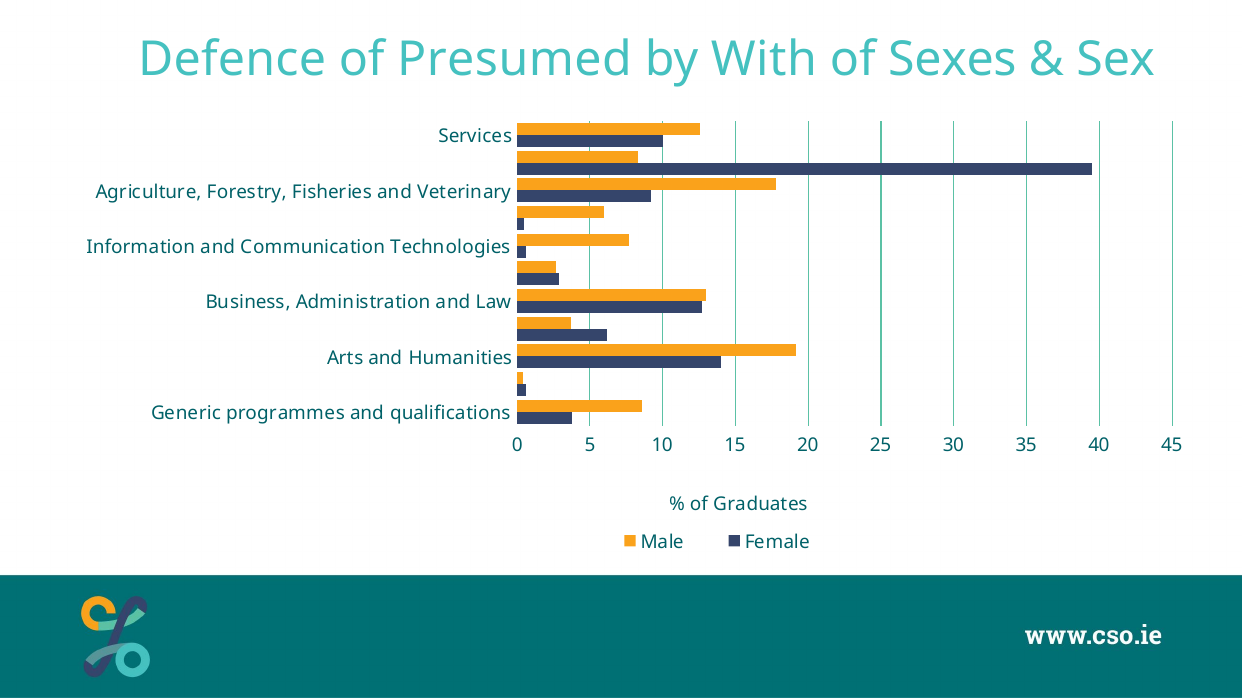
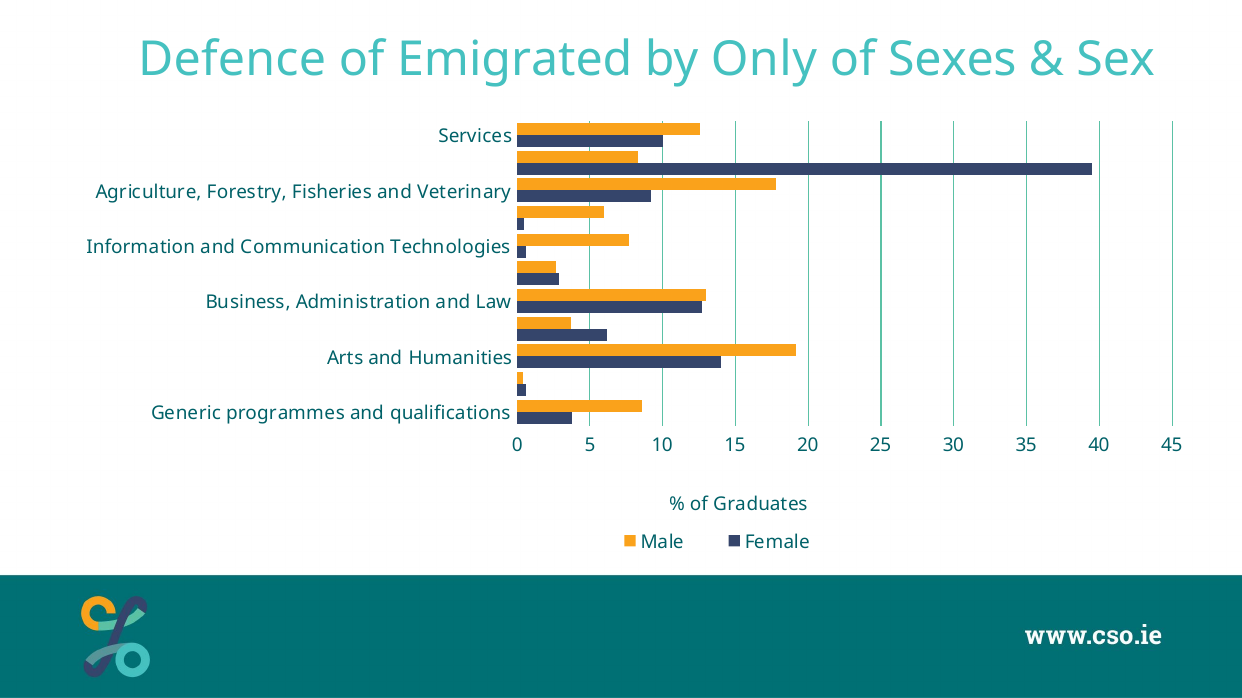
Presumed: Presumed -> Emigrated (515, 60)
With: With -> Only (764, 60)
